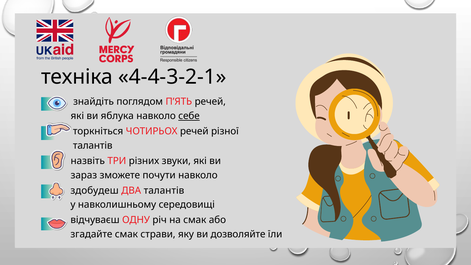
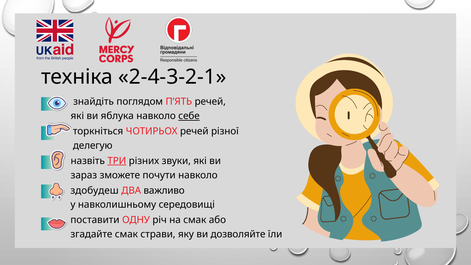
4-4-3-2-1: 4-4-3-2-1 -> 2-4-3-2-1 (172, 77)
талантів: талантів -> делегую (93, 145)
ТРИ underline: none -> present (117, 161)
ДВА талантів: талантів -> важливо (164, 190)
відчуваєш: відчуваєш -> поставити (95, 220)
